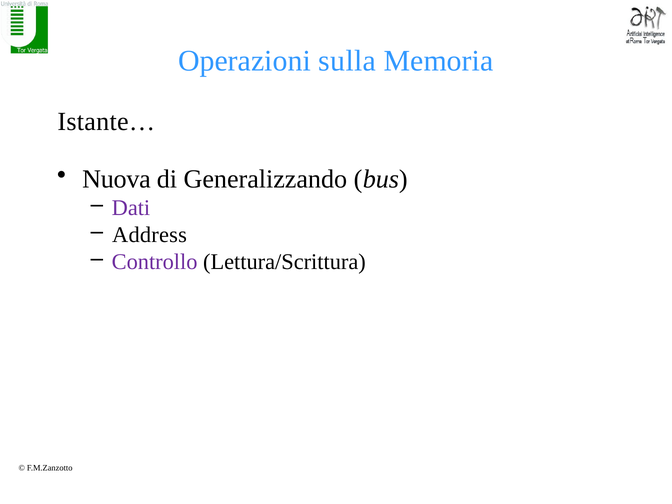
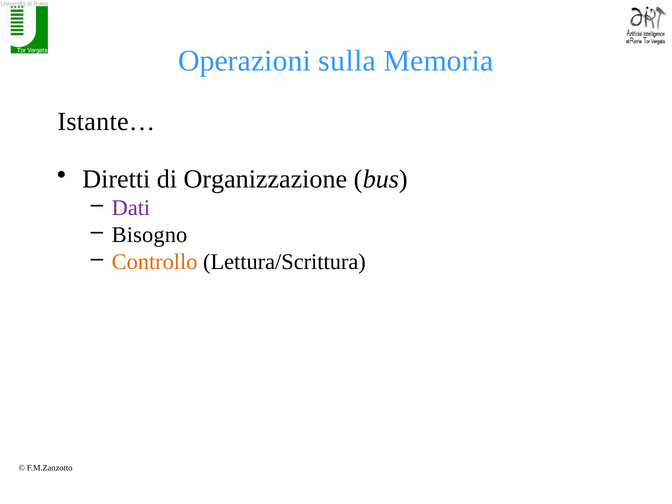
Nuova: Nuova -> Diretti (116, 179)
Generalizzando: Generalizzando -> Organizzazione (265, 179)
Address: Address -> Bisogno (150, 235)
Controllo colour: purple -> orange (155, 262)
